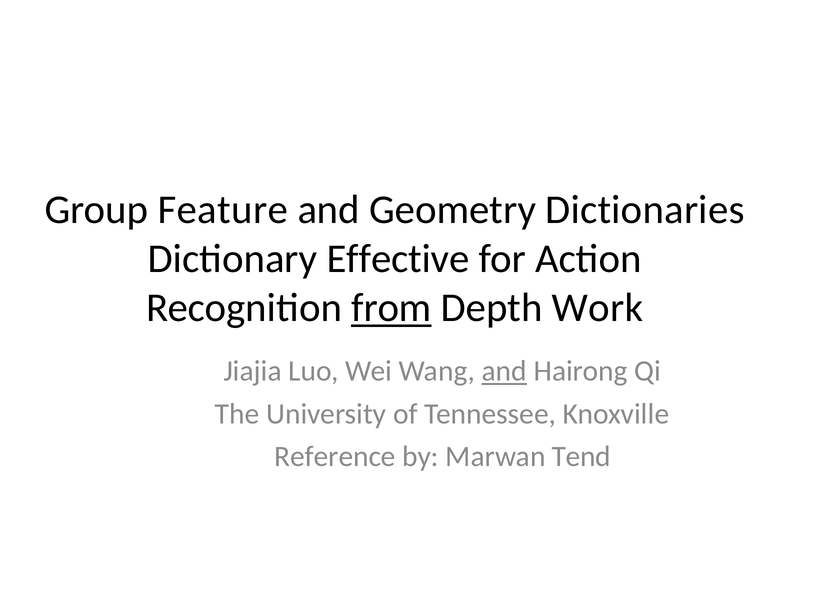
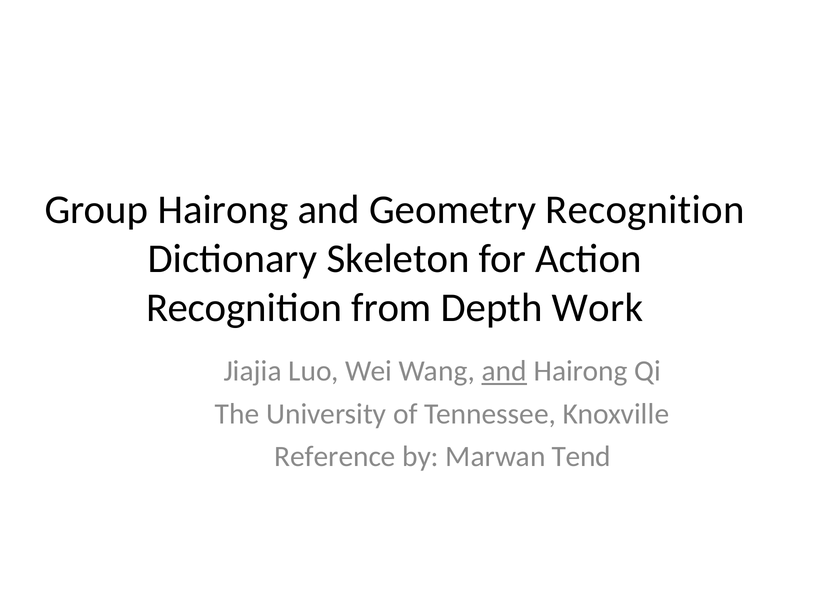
Group Feature: Feature -> Hairong (223, 210)
Geometry Dictionaries: Dictionaries -> Recognition (645, 210)
Effective: Effective -> Skeleton (398, 259)
from underline: present -> none (391, 308)
